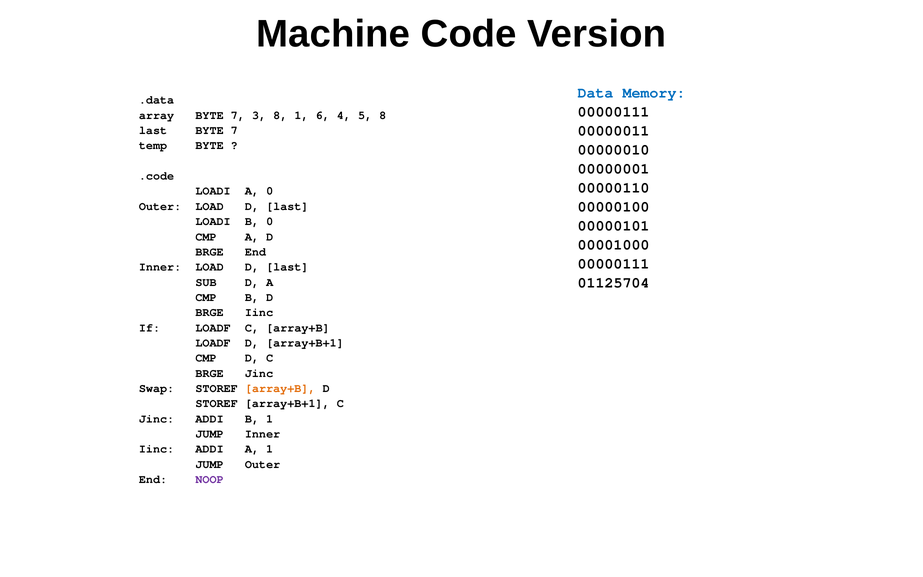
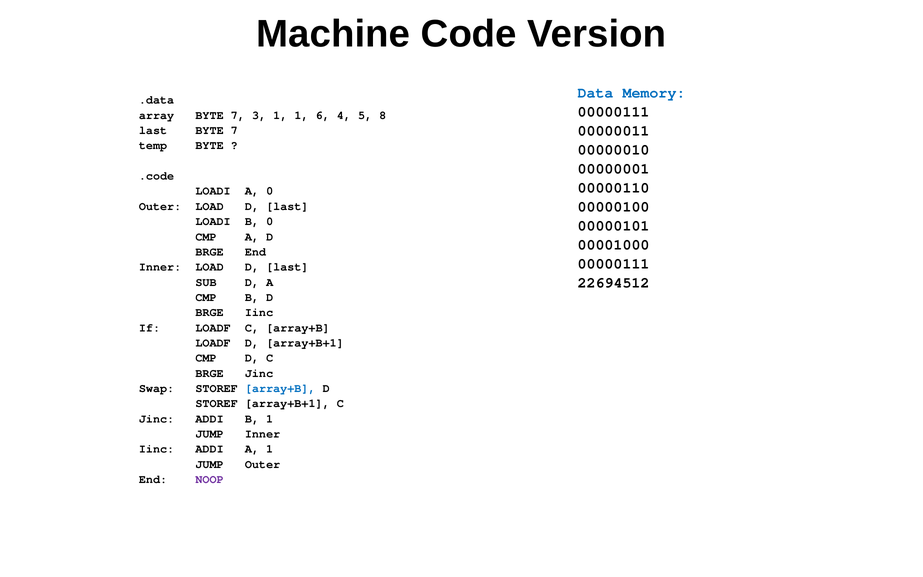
3 8: 8 -> 1 (280, 115)
01125704: 01125704 -> 22694512 (614, 283)
array+B colour: orange -> blue (280, 388)
